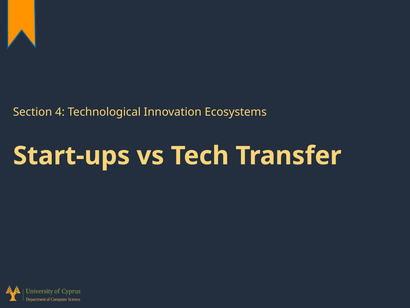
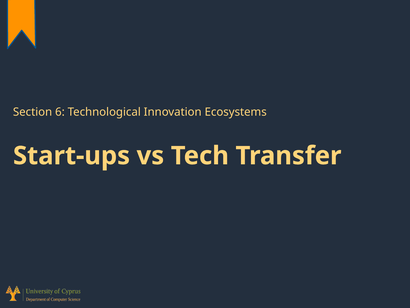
4: 4 -> 6 (60, 112)
